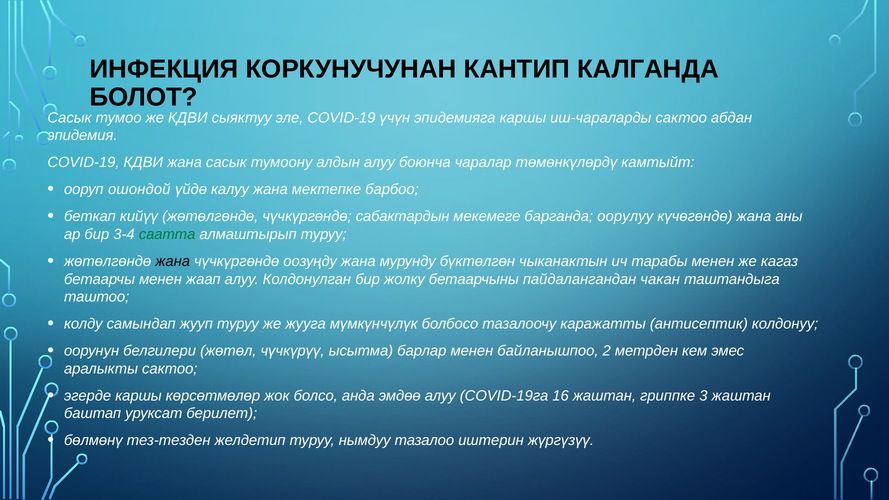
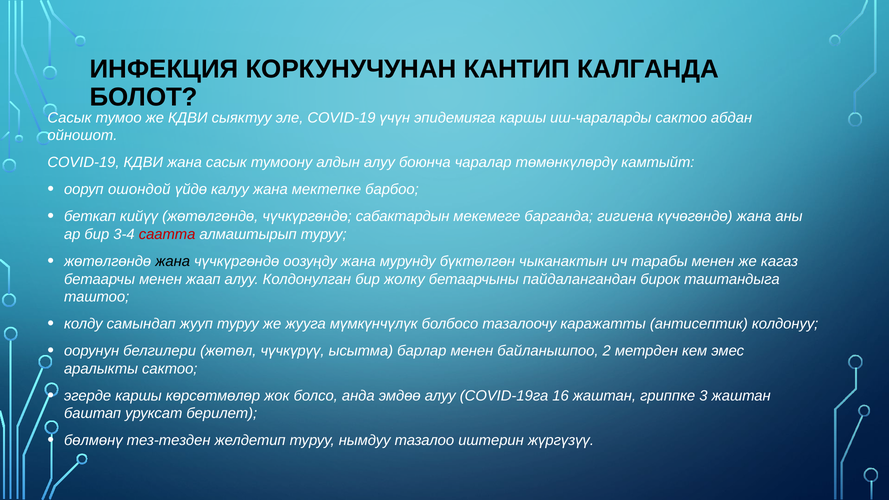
эпидемия: эпидемия -> ойношот (82, 135)
оорулуу: оорулуу -> гигиена (625, 217)
саатта colour: green -> red (167, 234)
чакан: чакан -> бирок (660, 279)
